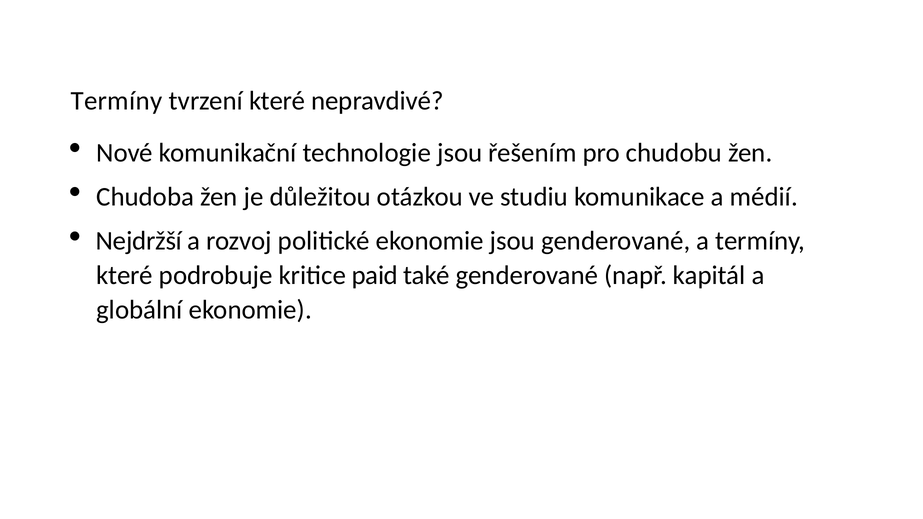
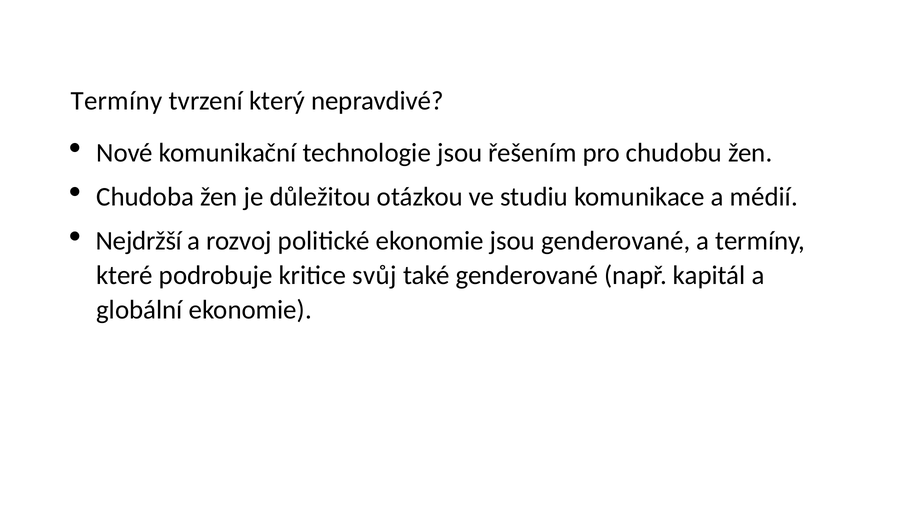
tvrzení které: které -> který (277, 101)
paid: paid -> svůj (375, 276)
